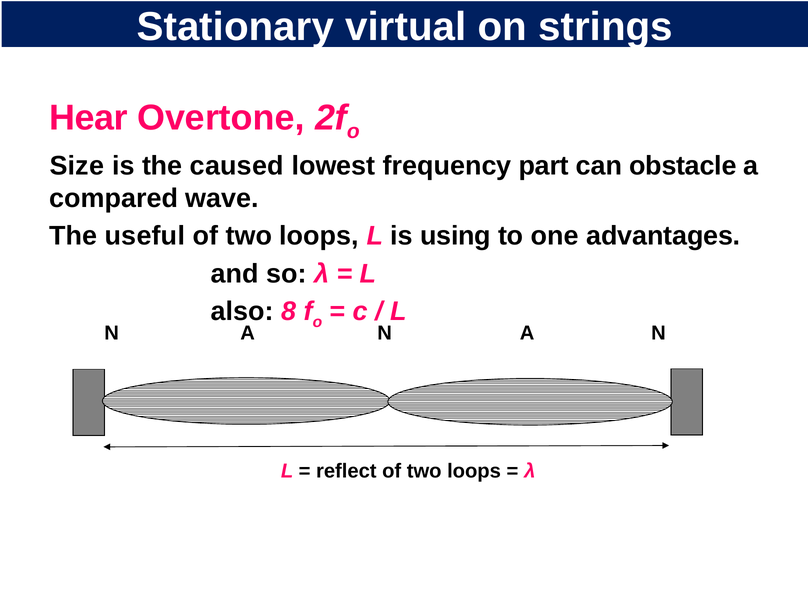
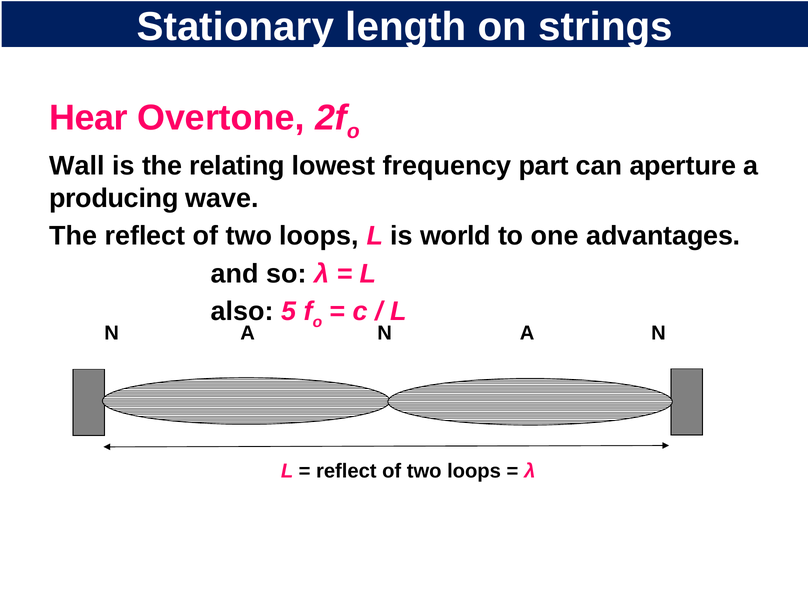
virtual: virtual -> length (406, 27)
Size: Size -> Wall (77, 166)
caused: caused -> relating (237, 166)
obstacle: obstacle -> aperture (683, 166)
compared: compared -> producing (114, 198)
The useful: useful -> reflect (145, 236)
using: using -> world (456, 236)
8: 8 -> 5 (289, 311)
